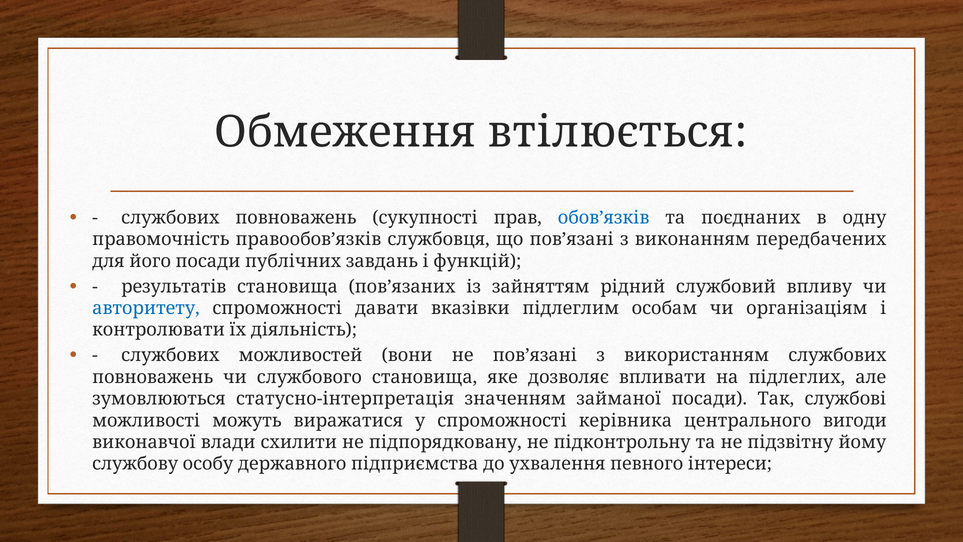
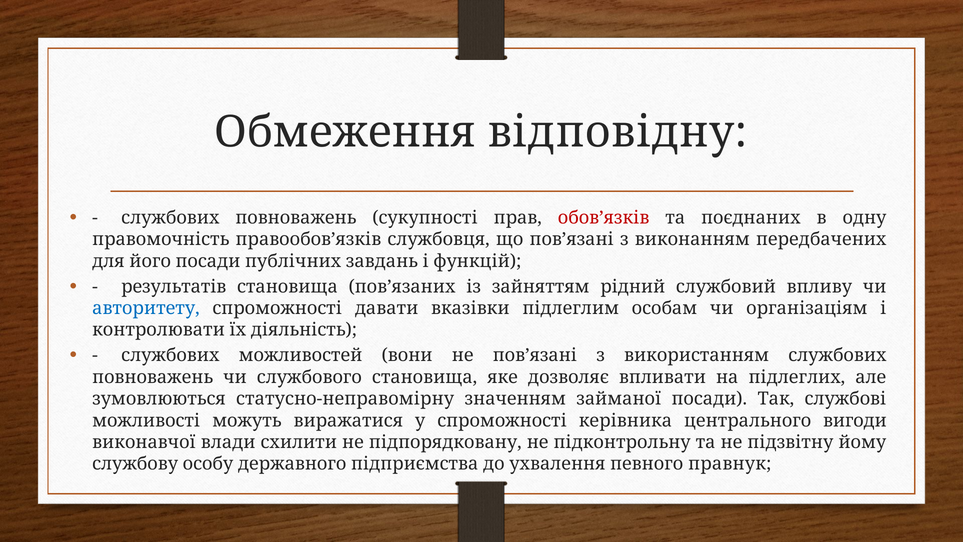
втілюється: втілюється -> відповідну (618, 132)
обов’язків colour: blue -> red (604, 218)
статусно-інтерпретація: статусно-інтерпретація -> статусно-неправомірну (345, 399)
інтереси: інтереси -> правнук (730, 464)
